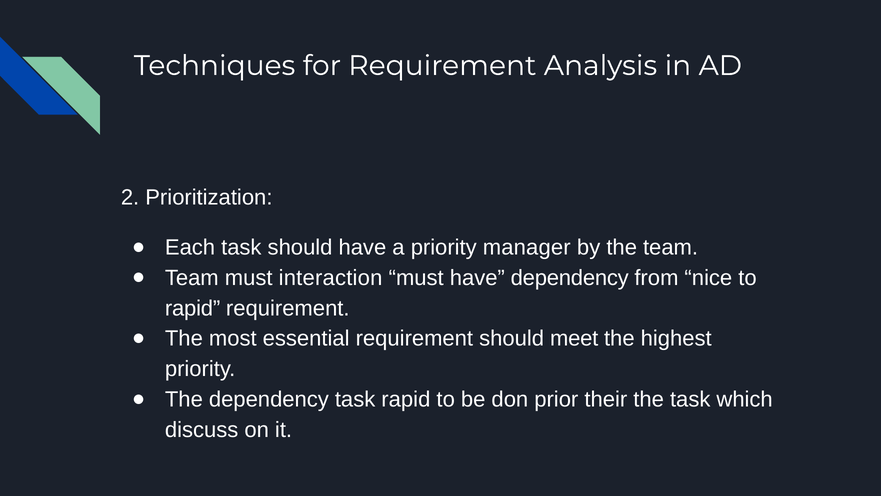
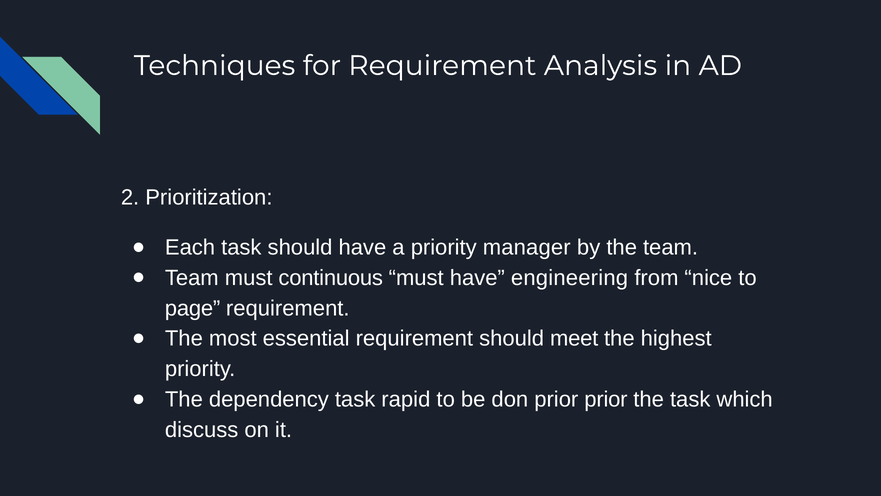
interaction: interaction -> continuous (331, 278)
have dependency: dependency -> engineering (570, 278)
rapid: rapid -> page (193, 308)
prior their: their -> prior (606, 399)
